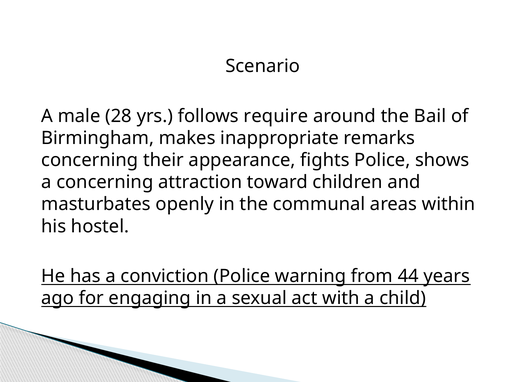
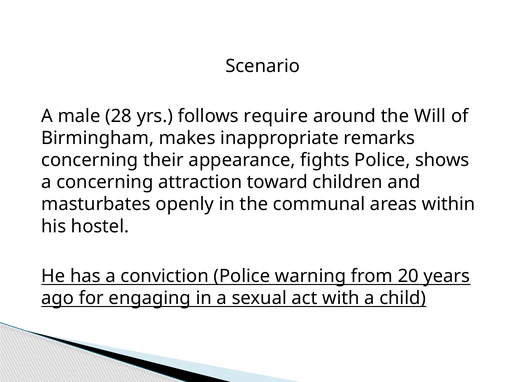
Bail: Bail -> Will (430, 116)
44: 44 -> 20 (408, 276)
